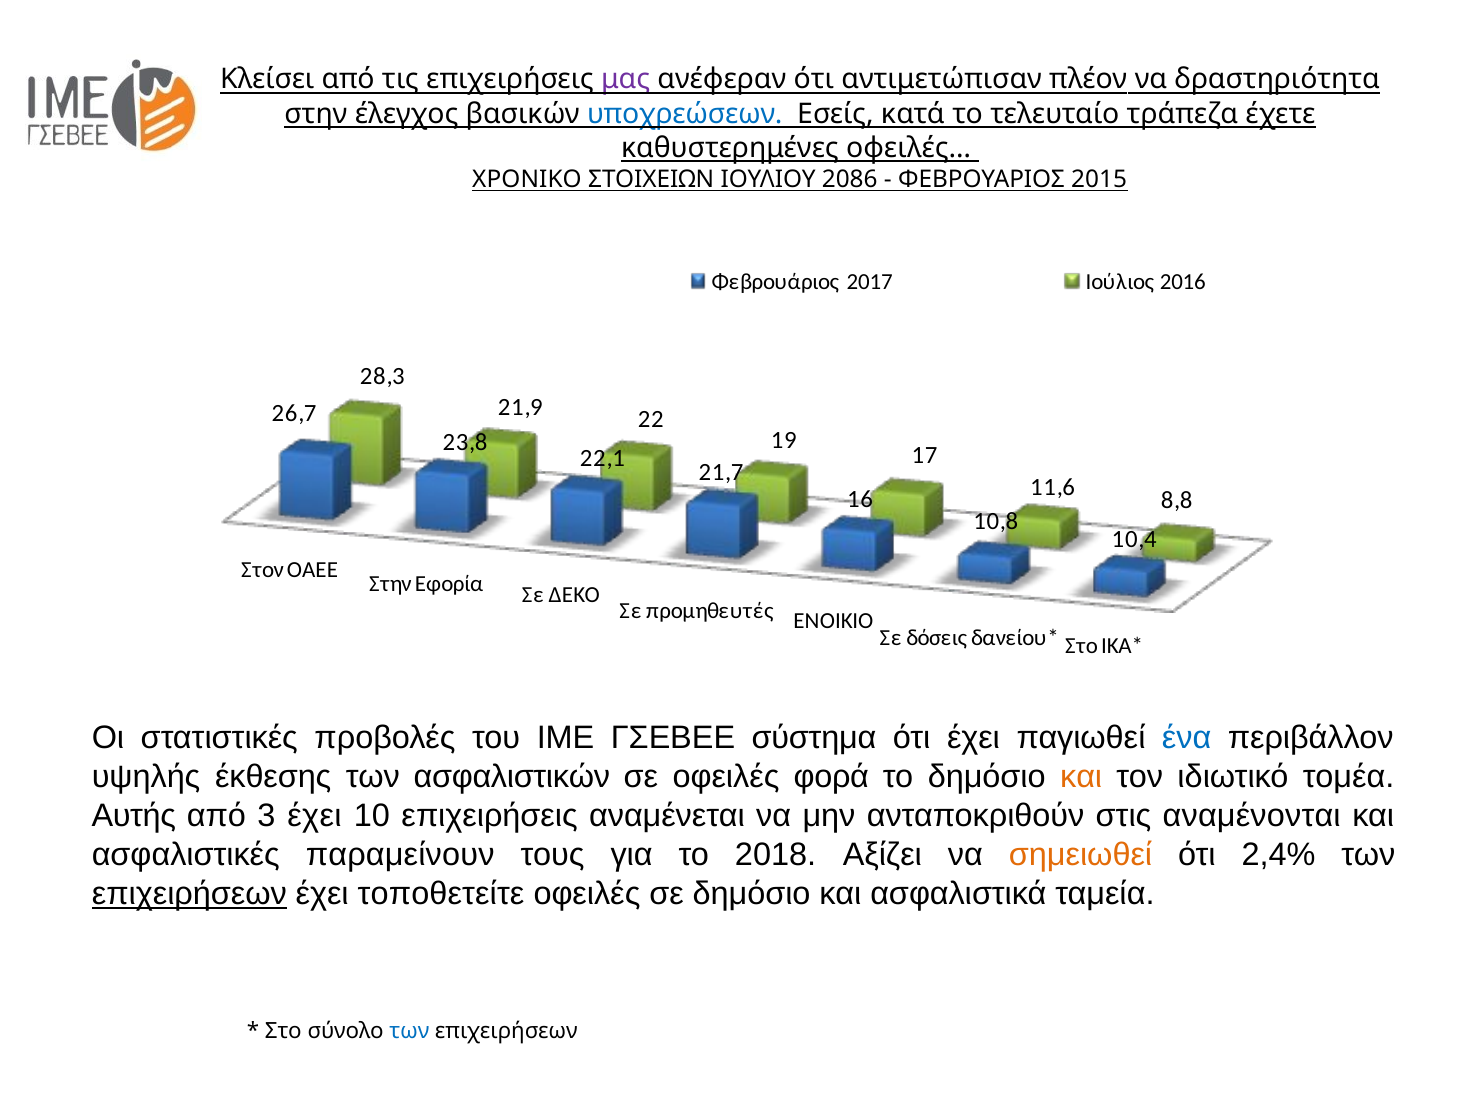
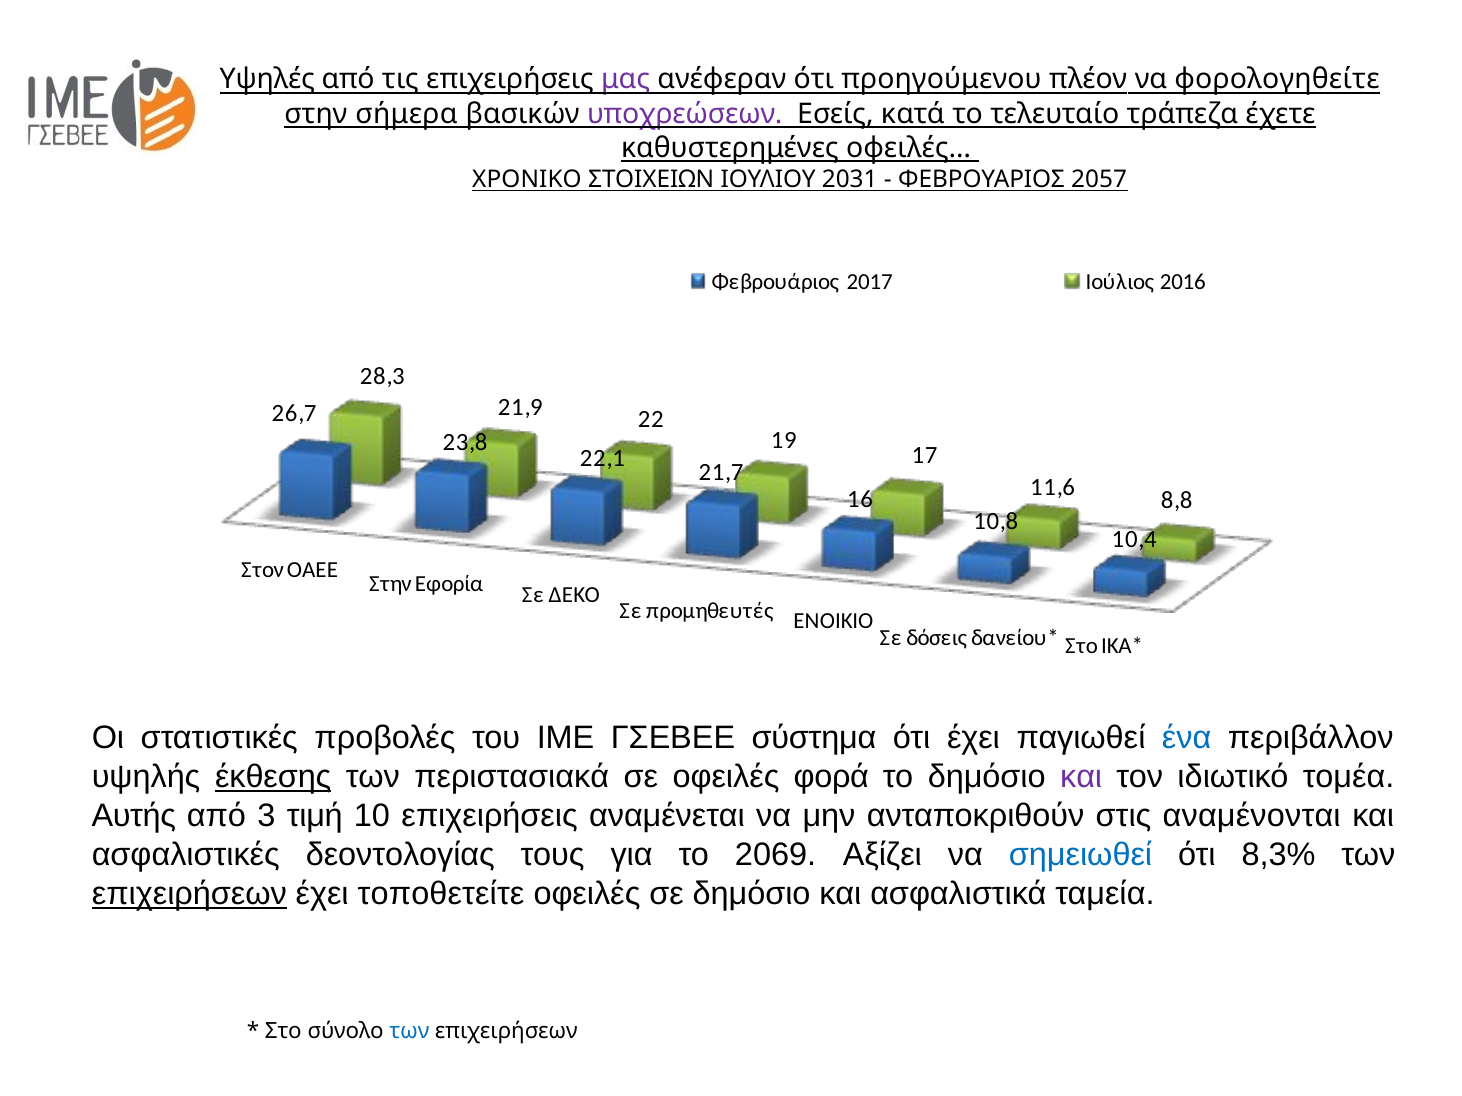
Κλείσει: Κλείσει -> Υψηλές (267, 80)
αντιμετώπισαν: αντιμετώπισαν -> προηγούμενου (942, 80)
δραστηριότητα: δραστηριότητα -> φορολογηθείτε (1277, 80)
έλεγχος: έλεγχος -> σήμερα (406, 114)
υποχρεώσεων colour: blue -> purple (685, 114)
2086: 2086 -> 2031 (850, 179)
2015: 2015 -> 2057 (1099, 179)
έκθεσης underline: none -> present (273, 777)
ασφαλιστικών: ασφαλιστικών -> περιστασιακά (512, 777)
και colour: orange -> purple (1081, 777)
3 έχει: έχει -> τιμή (315, 816)
παραμείνουν: παραμείνουν -> δεοντολογίας (400, 855)
2018: 2018 -> 2069 (776, 855)
σημειωθεί colour: orange -> blue (1081, 855)
2,4%: 2,4% -> 8,3% (1279, 855)
